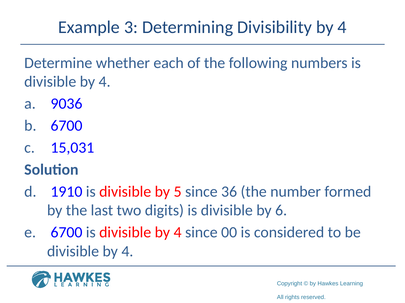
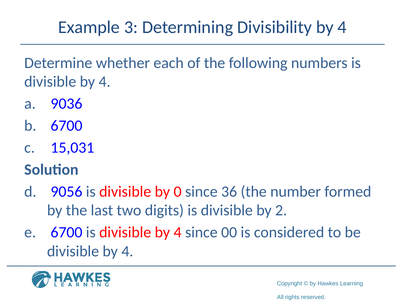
1910: 1910 -> 9056 (66, 192)
5: 5 -> 0 (178, 192)
6: 6 -> 2 (281, 211)
